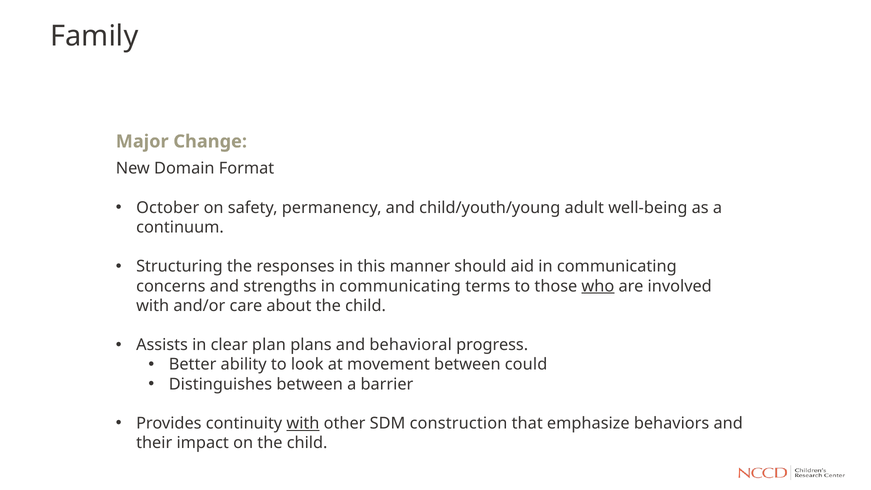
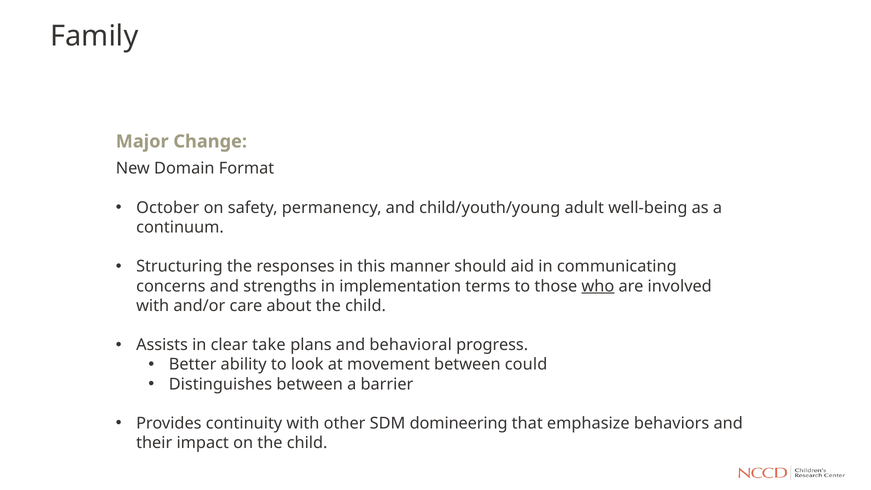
strengths in communicating: communicating -> implementation (400, 286)
plan: plan -> take (269, 345)
with underline: present -> none (303, 423)
construction: construction -> domineering (459, 423)
